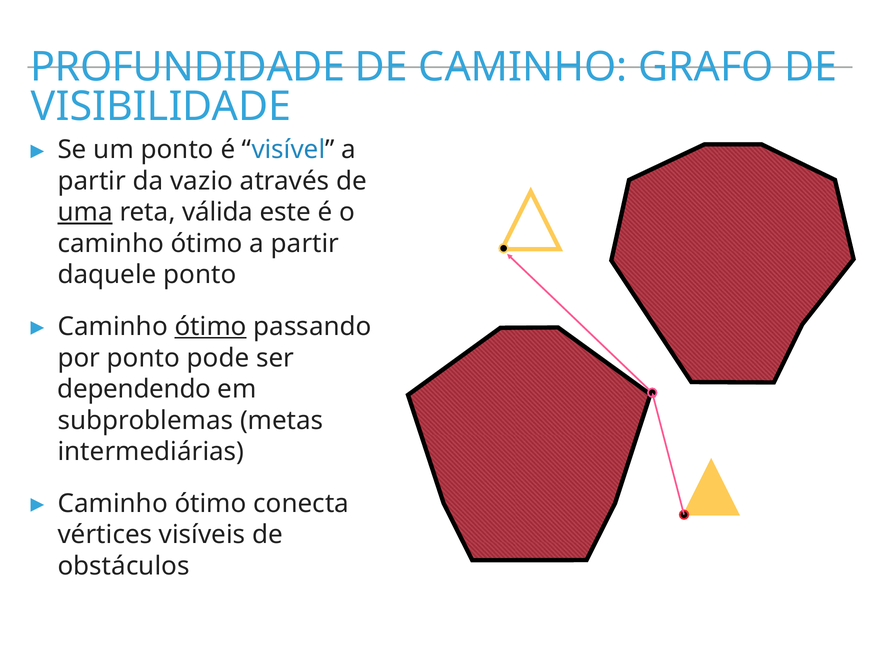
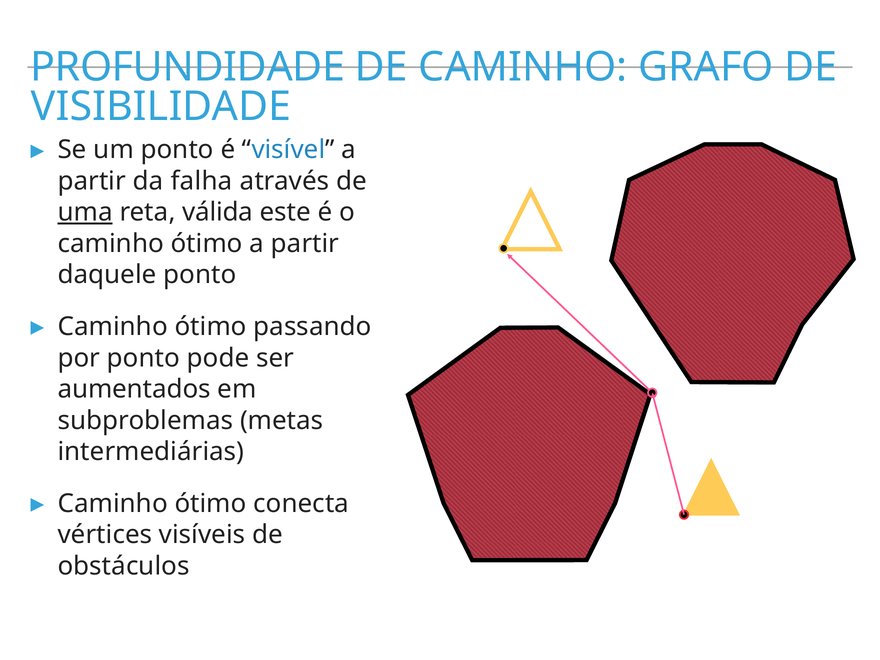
vazio: vazio -> falha (202, 181)
ótimo underline: present -> none (211, 327)
dependendo: dependendo -> aumentados (134, 389)
